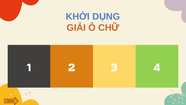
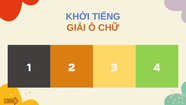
DỤNG: DỤNG -> TIẾNG (106, 16)
